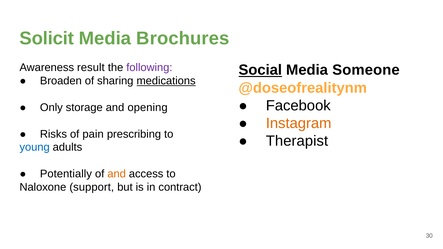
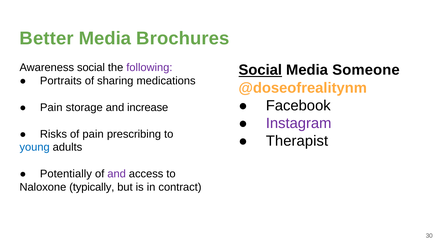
Solicit: Solicit -> Better (47, 38)
Awareness result: result -> social (91, 68)
Broaden: Broaden -> Portraits (61, 81)
medications underline: present -> none (166, 81)
Only: Only -> Pain (51, 108)
opening: opening -> increase (148, 108)
Instagram colour: orange -> purple (299, 123)
and colour: orange -> purple (117, 174)
support: support -> typically (92, 187)
